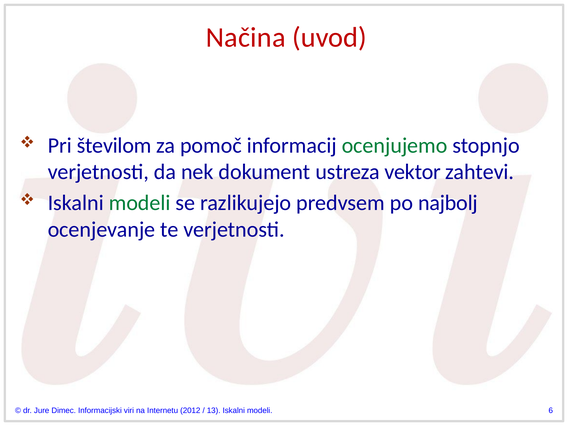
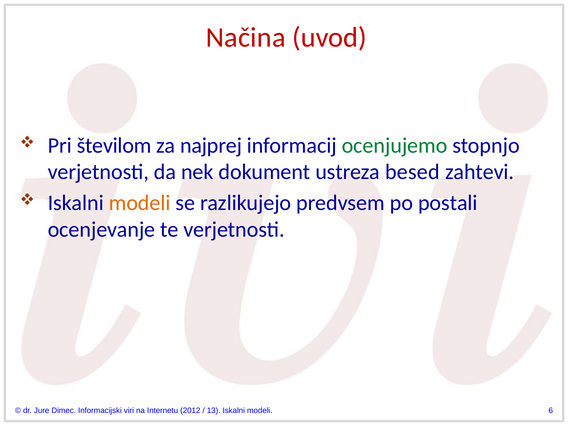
pomoč: pomoč -> najprej (211, 145)
vektor: vektor -> besed (412, 172)
modeli colour: green -> orange (140, 203)
najbolj: najbolj -> postali (448, 203)
